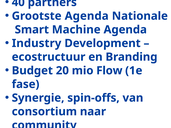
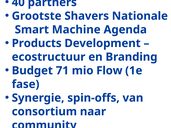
Grootste Agenda: Agenda -> Shavers (87, 16)
Industry: Industry -> Products (37, 43)
20: 20 -> 71 (62, 71)
